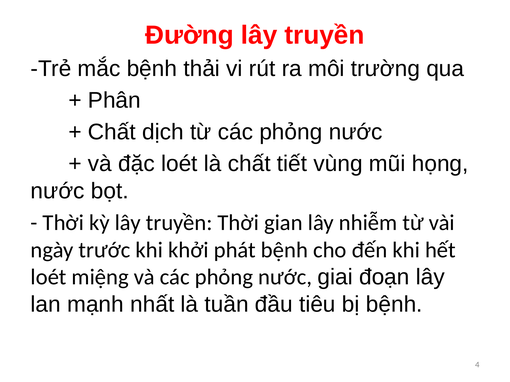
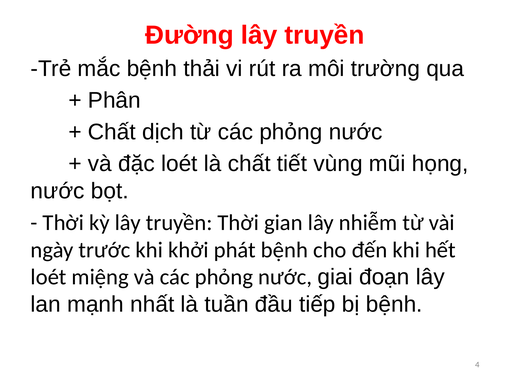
tiêu: tiêu -> tiếp (317, 305)
